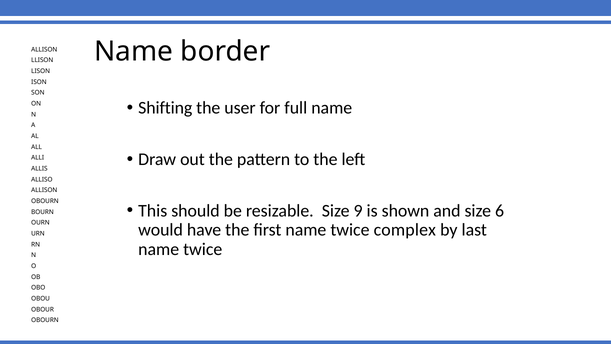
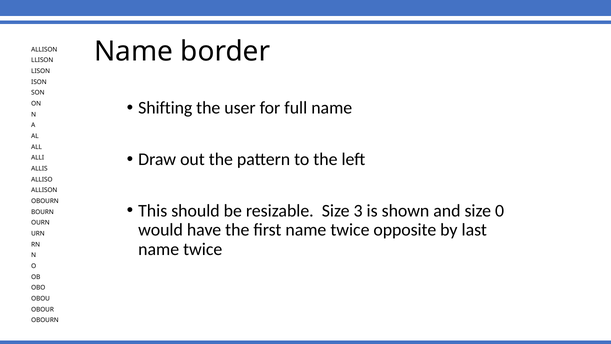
9: 9 -> 3 (358, 210)
6: 6 -> 0 (500, 210)
complex: complex -> opposite (405, 230)
